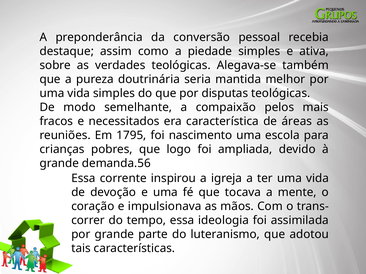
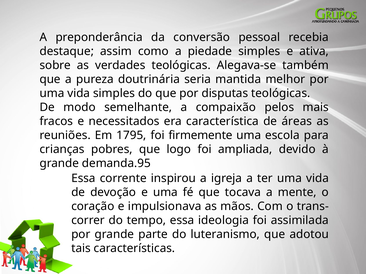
nascimento: nascimento -> firmemente (201, 135)
demanda.56: demanda.56 -> demanda.95 (116, 164)
